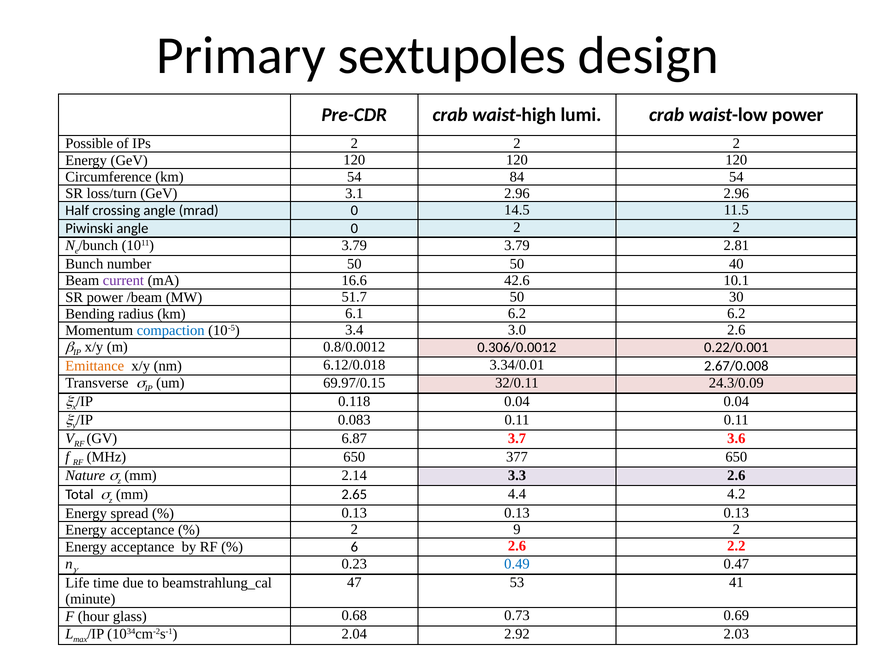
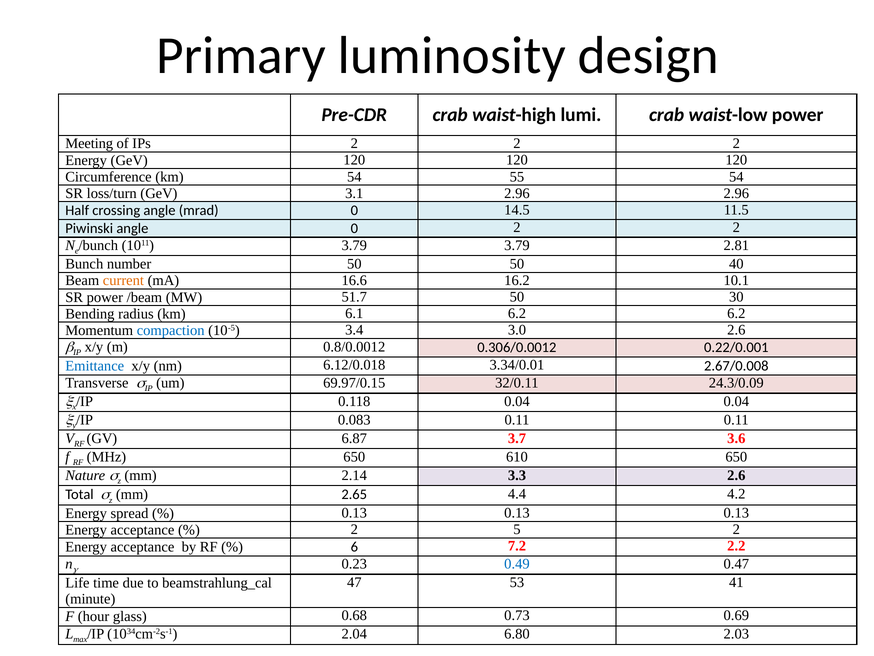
sextupoles: sextupoles -> luminosity (452, 55)
Possible: Possible -> Meeting (89, 143)
84: 84 -> 55 (517, 177)
current colour: purple -> orange (123, 280)
42.6: 42.6 -> 16.2 (517, 280)
Emittance colour: orange -> blue (95, 366)
377: 377 -> 610 (517, 456)
9: 9 -> 5 (517, 529)
6 2.6: 2.6 -> 7.2 (517, 546)
2.92: 2.92 -> 6.80 (517, 634)
